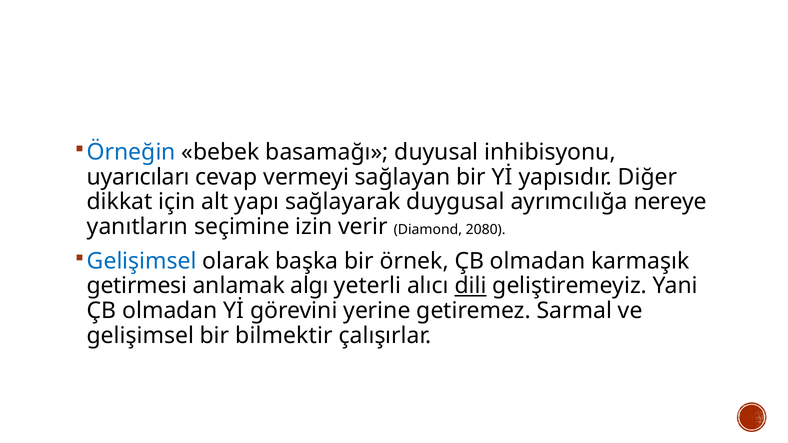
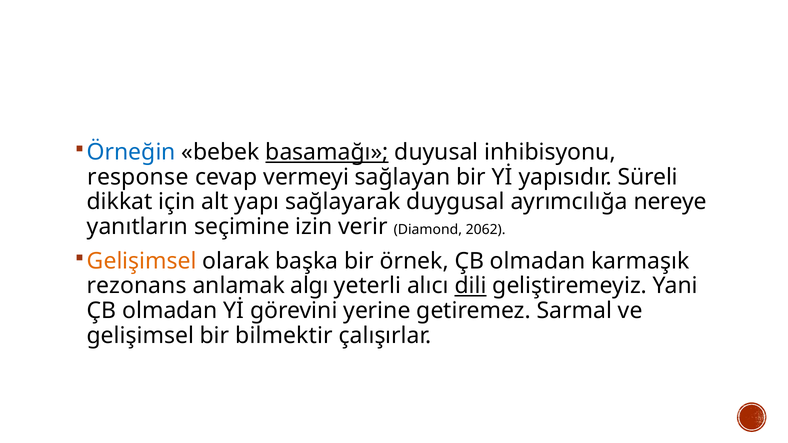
basamağı underline: none -> present (327, 152)
uyarıcıları: uyarıcıları -> response (138, 177)
Diğer: Diğer -> Süreli (648, 177)
2080: 2080 -> 2062 (486, 230)
Gelişimsel colour: blue -> orange (142, 261)
getirmesi: getirmesi -> rezonans (137, 286)
